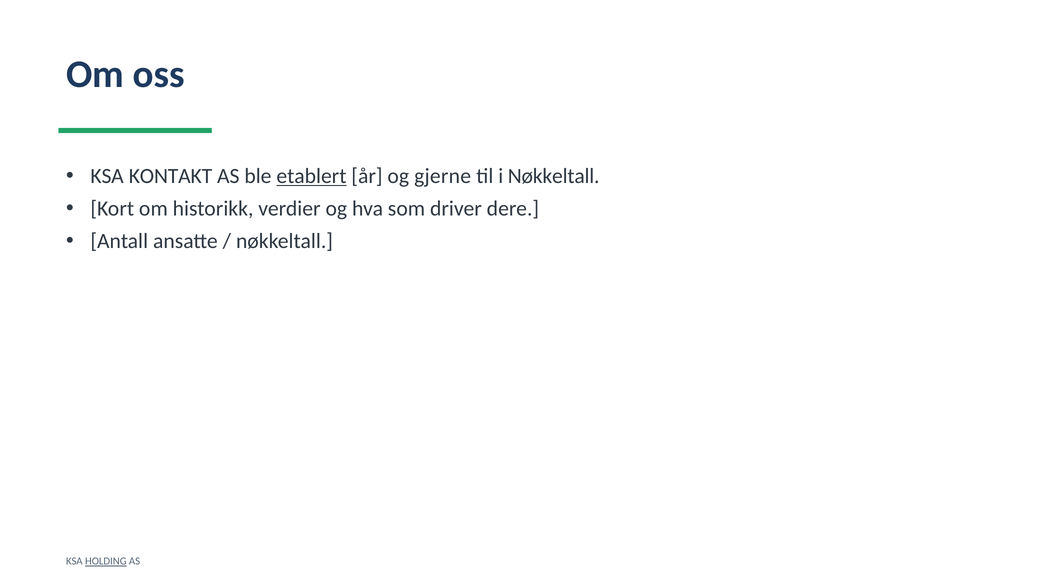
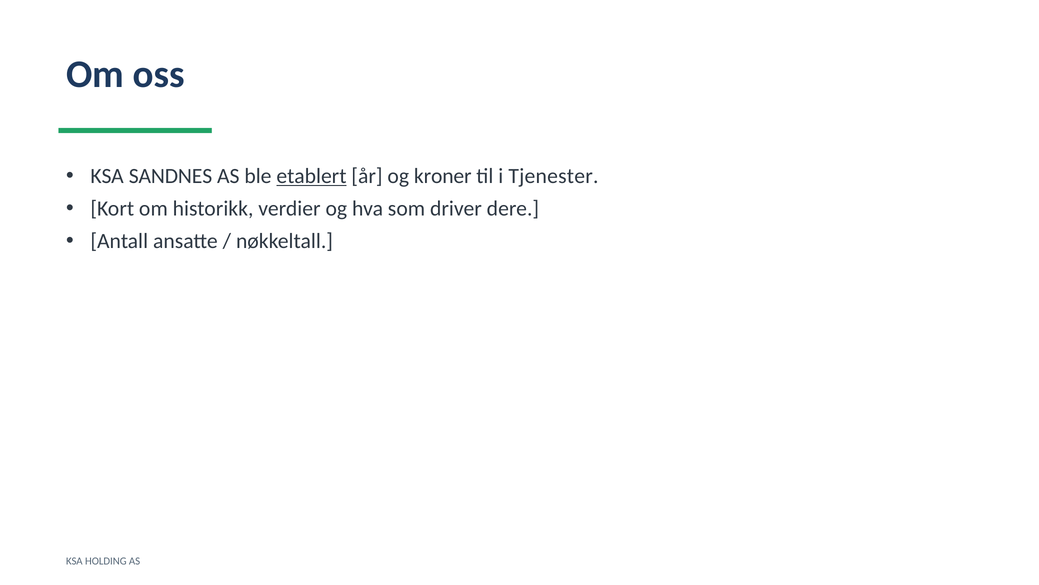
KONTAKT: KONTAKT -> SANDNES (170, 176)
gjerne: gjerne -> kroner (443, 176)
i Nøkkeltall: Nøkkeltall -> Tjenester (553, 176)
HOLDING underline: present -> none (106, 561)
